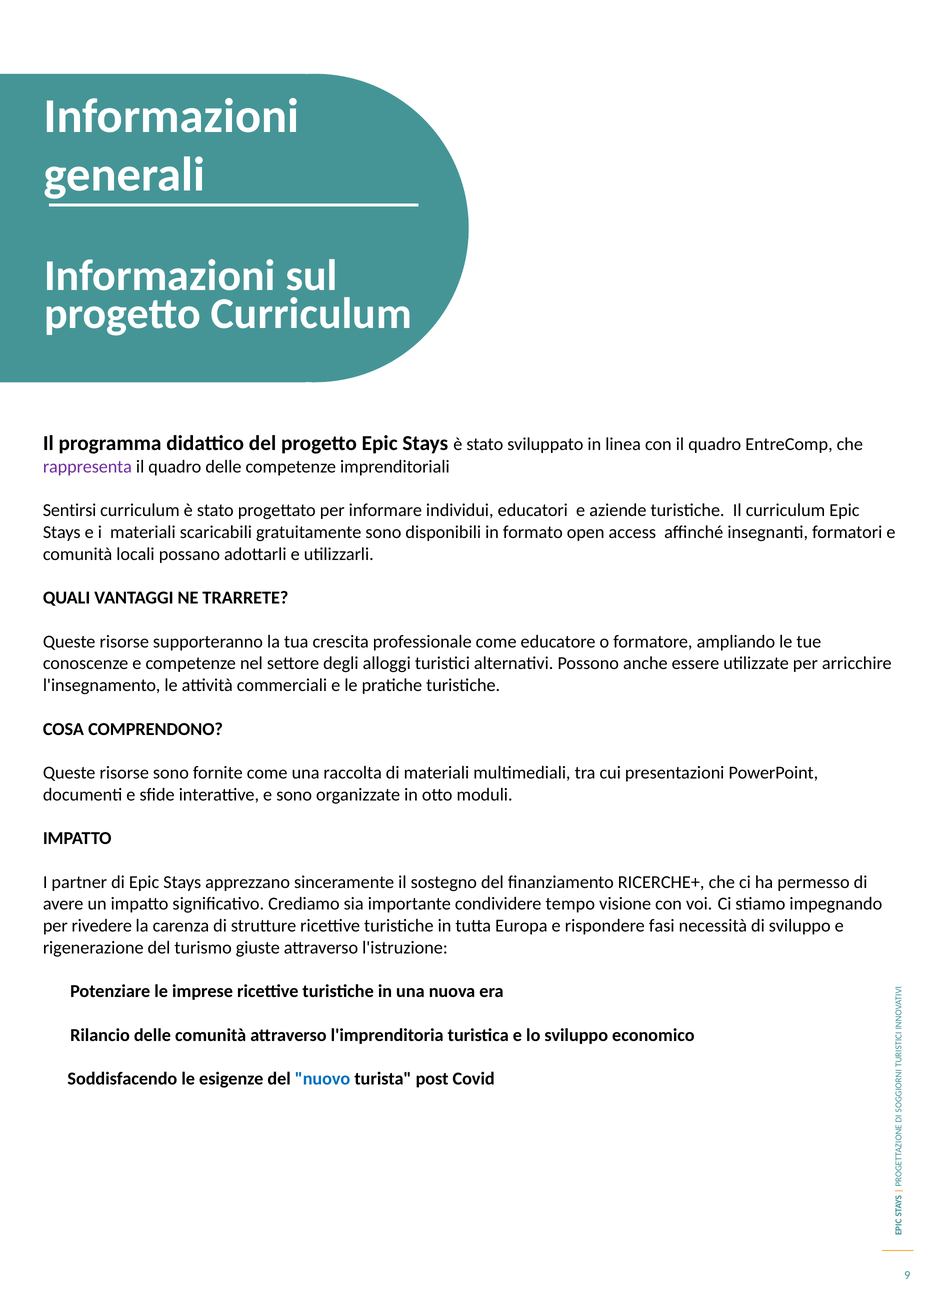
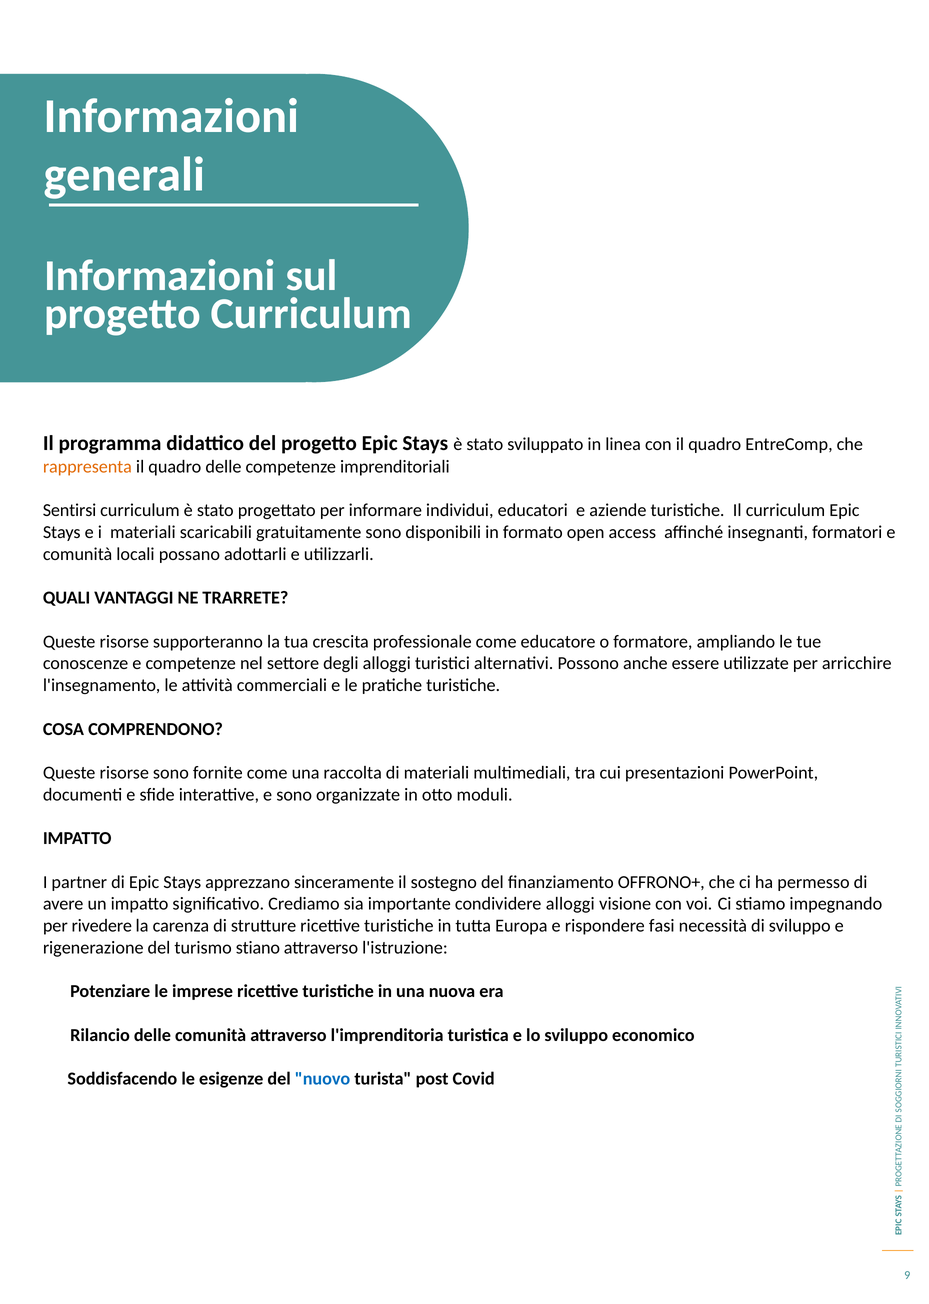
rappresenta colour: purple -> orange (87, 466)
RICERCHE+: RICERCHE+ -> OFFRONO+ (661, 882)
condividere tempo: tempo -> alloggi (570, 903)
giuste: giuste -> stiano (258, 947)
